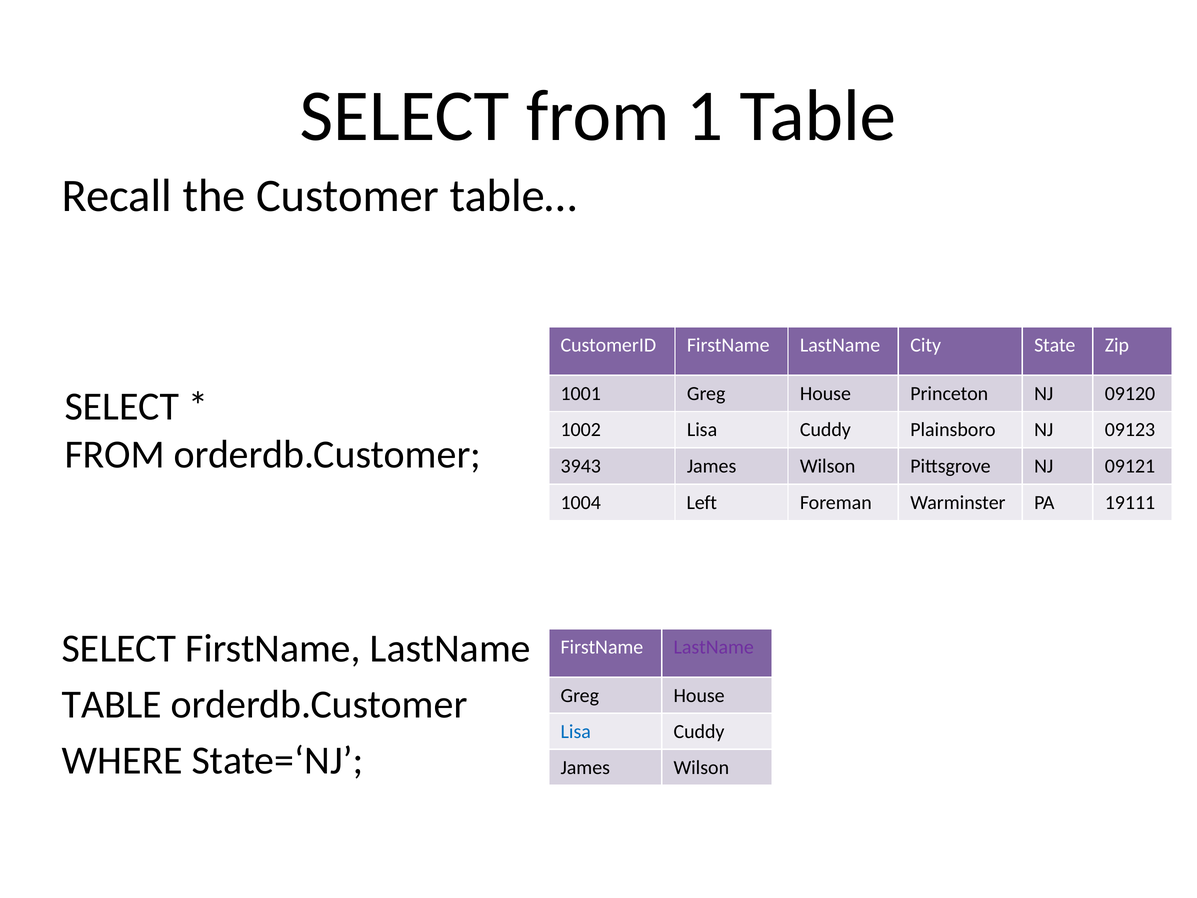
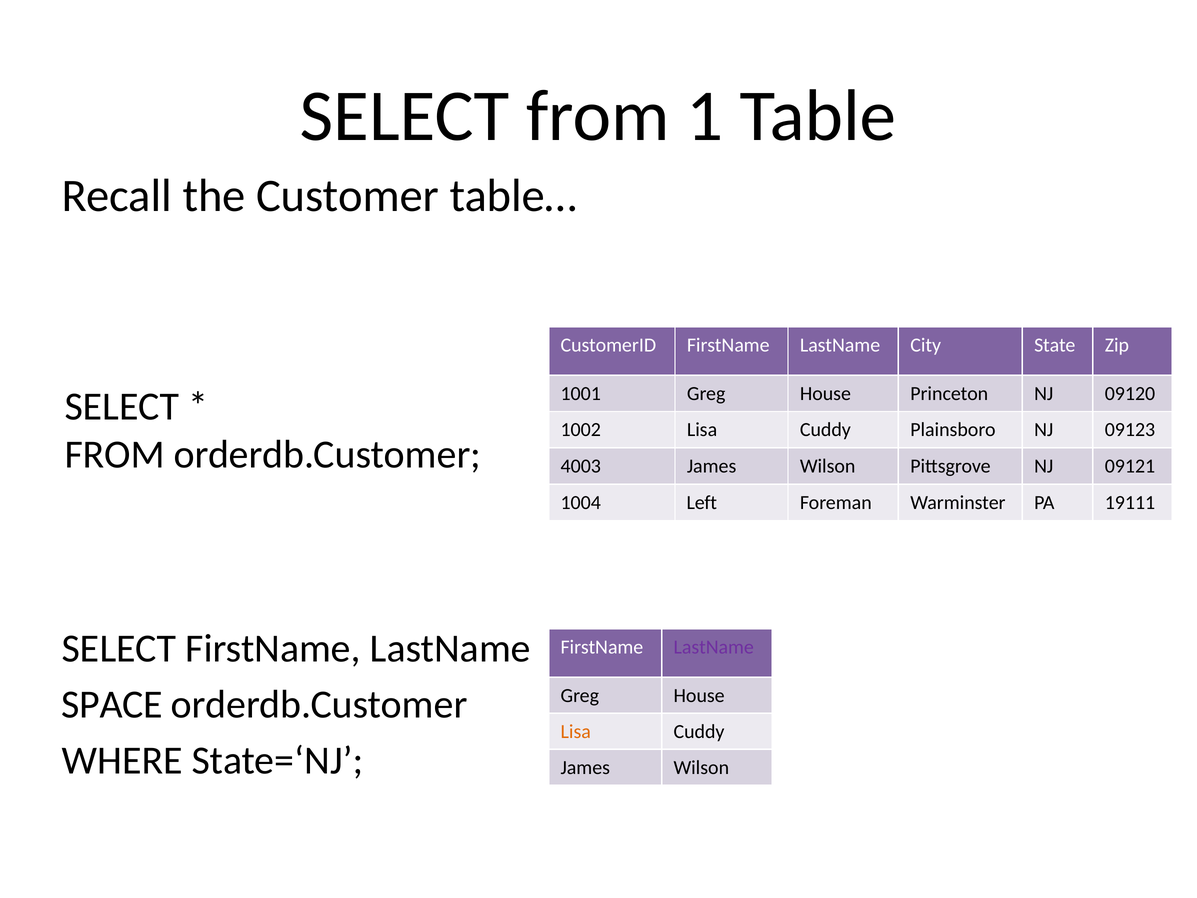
3943: 3943 -> 4003 (581, 466)
TABLE: TABLE -> SPACE (112, 704)
Lisa colour: blue -> orange (576, 731)
